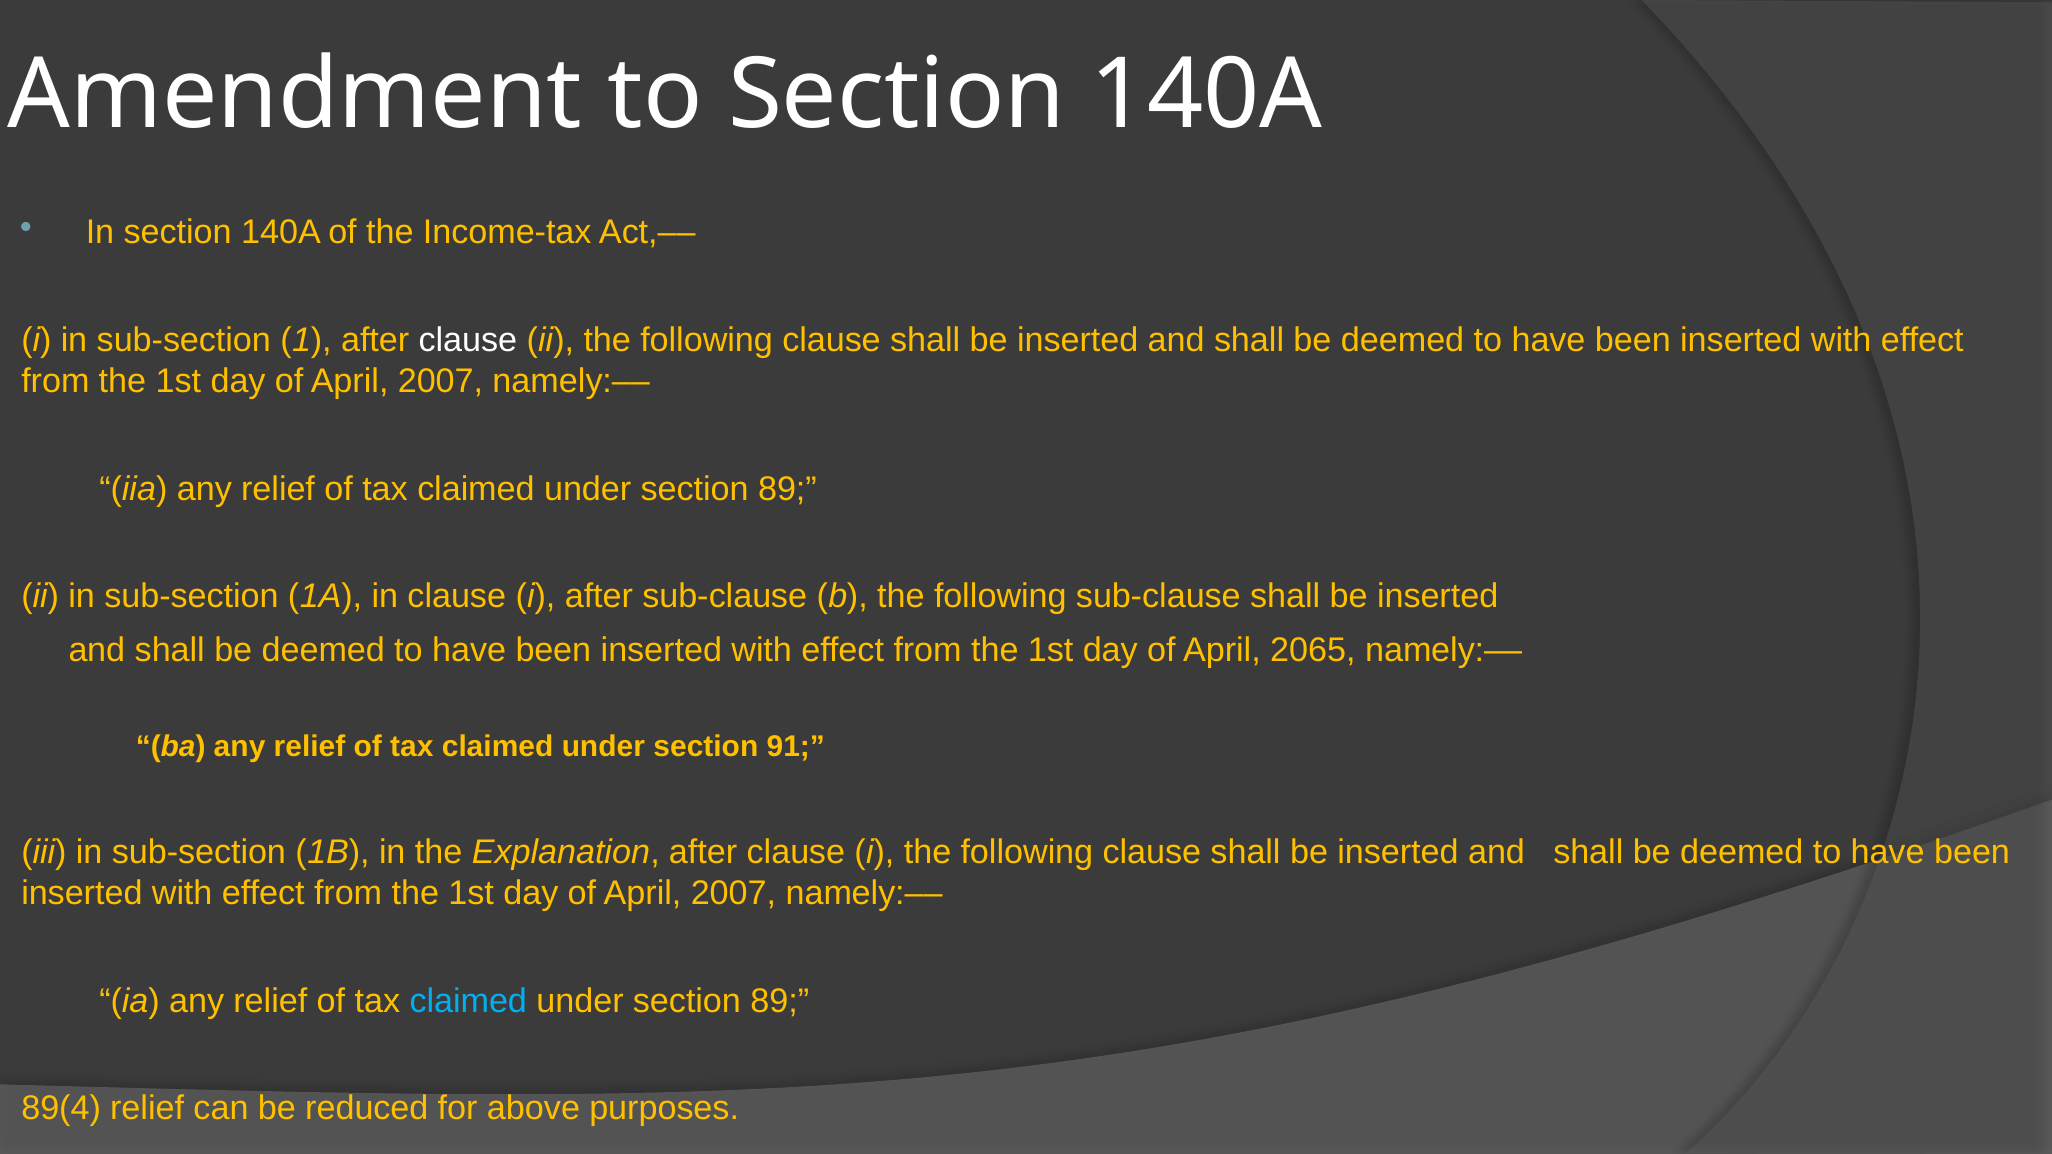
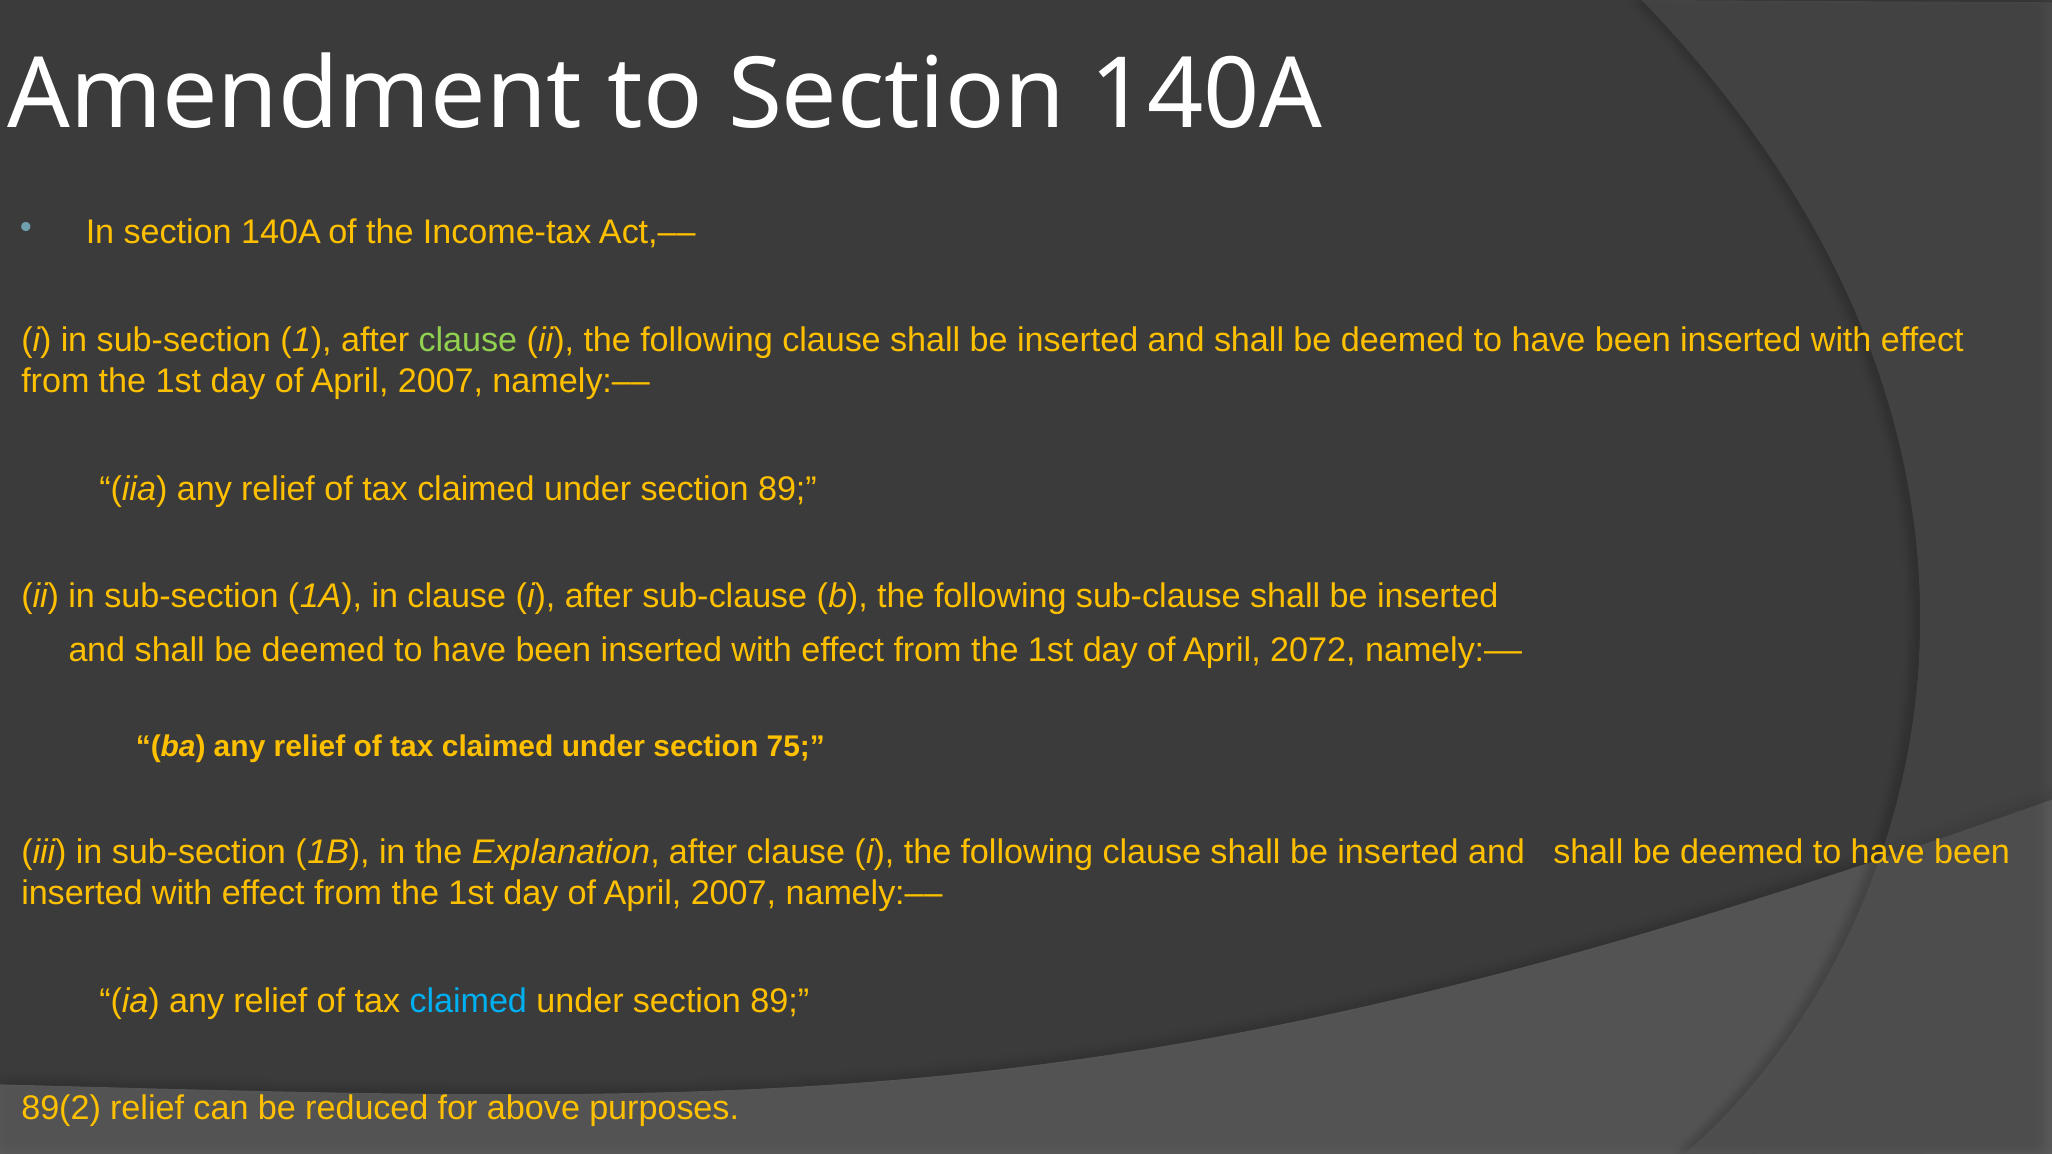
clause colour: white -> light green (468, 340)
2065: 2065 -> 2072 (1313, 651)
91: 91 -> 75 (796, 747)
89(4: 89(4 -> 89(2 (61, 1109)
